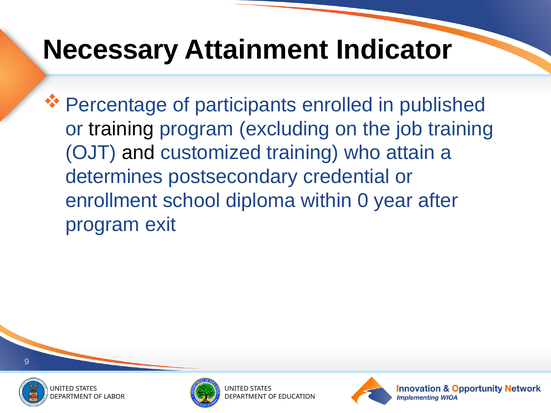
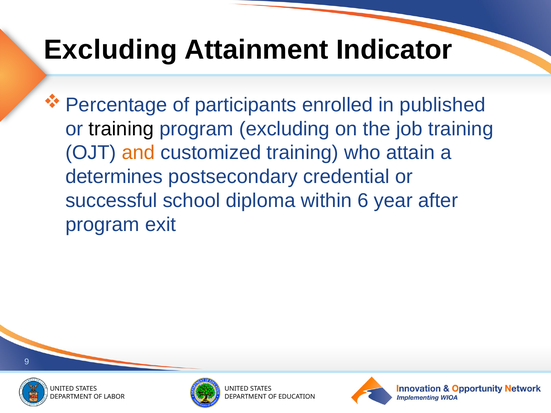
Necessary: Necessary -> Excluding (111, 50)
and colour: black -> orange (138, 153)
enrollment: enrollment -> successful (111, 201)
0: 0 -> 6 (363, 201)
